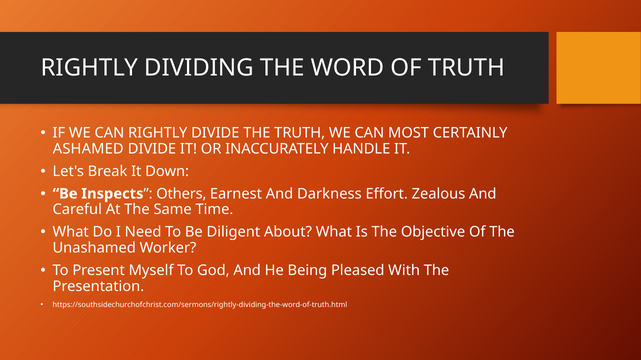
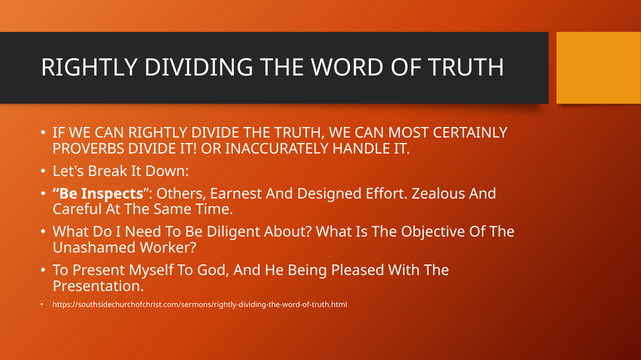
ASHAMED: ASHAMED -> PROVERBS (88, 149)
Darkness: Darkness -> Designed (329, 194)
